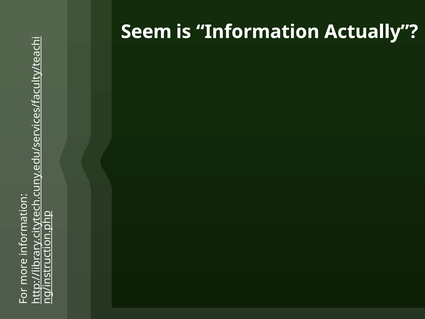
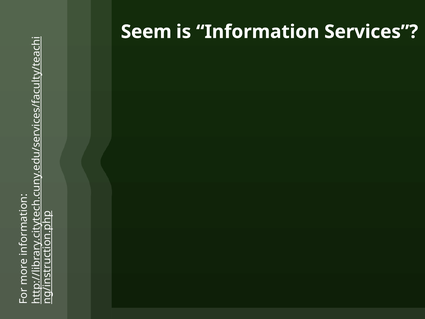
Actually: Actually -> Services (371, 32)
